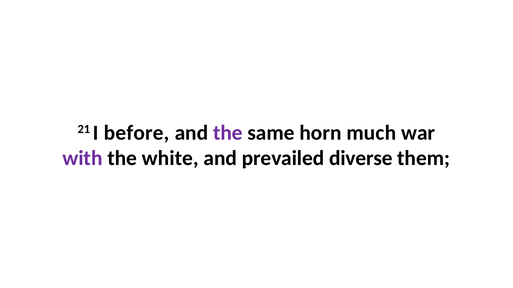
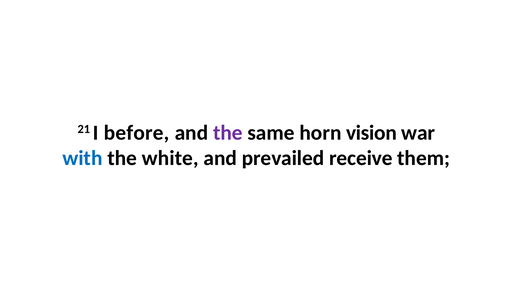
much: much -> vision (372, 133)
with colour: purple -> blue (82, 159)
diverse: diverse -> receive (361, 159)
